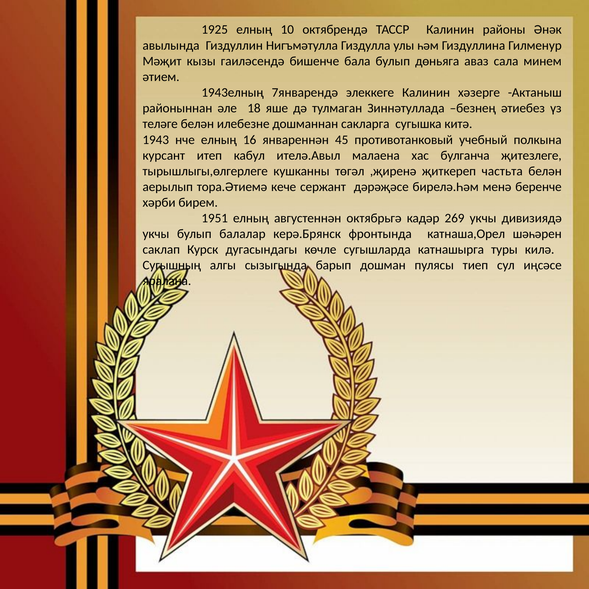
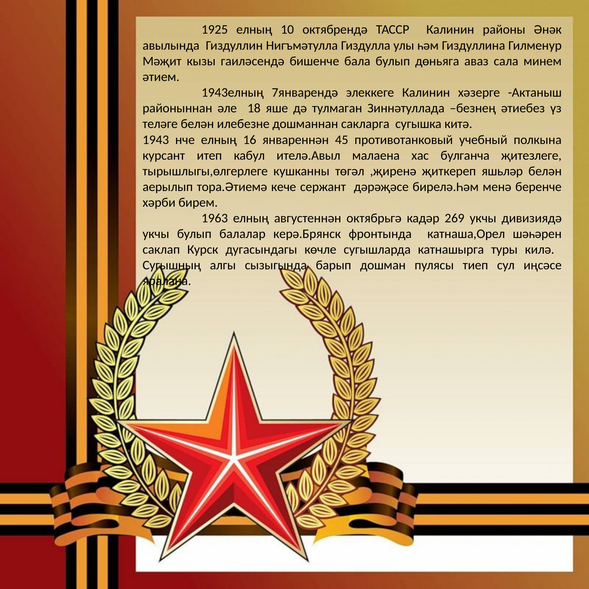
частьта: частьта -> яшьләр (502, 171)
1951: 1951 -> 1963 (215, 218)
